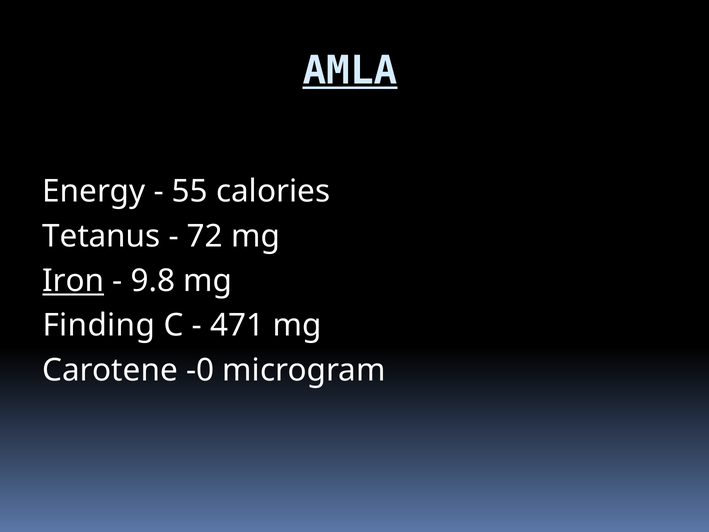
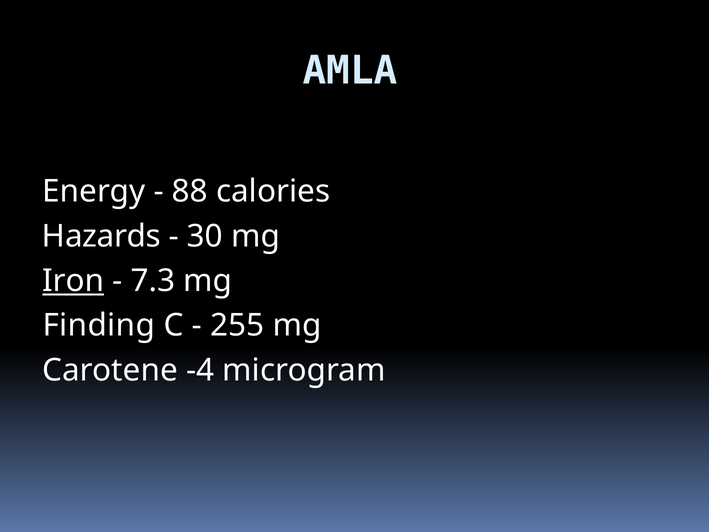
AMLA underline: present -> none (350, 71)
55: 55 -> 88 (190, 191)
Tetanus: Tetanus -> Hazards (102, 236)
72: 72 -> 30 (205, 236)
9.8: 9.8 -> 7.3 (153, 281)
471: 471 -> 255 (237, 325)
-0: -0 -> -4 (200, 370)
